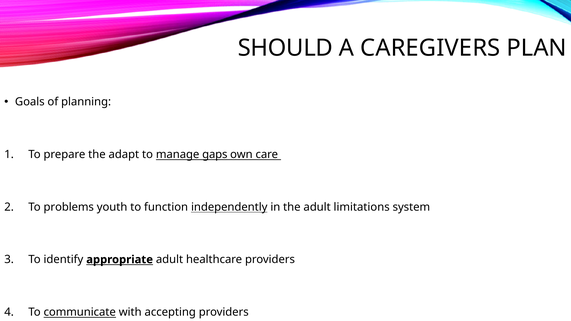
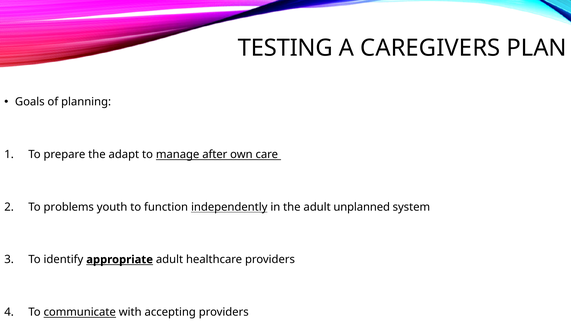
SHOULD: SHOULD -> TESTING (285, 48)
gaps: gaps -> after (215, 155)
limitations: limitations -> unplanned (362, 207)
